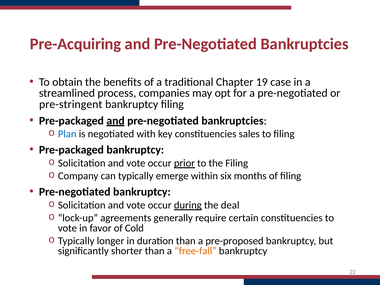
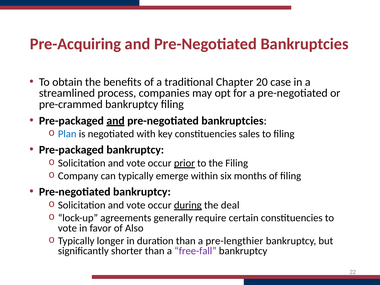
19: 19 -> 20 (262, 82)
pre-stringent: pre-stringent -> pre-crammed (71, 104)
Cold: Cold -> Also (134, 228)
pre-proposed: pre-proposed -> pre-lengthier (234, 241)
free-fall colour: orange -> purple (195, 251)
